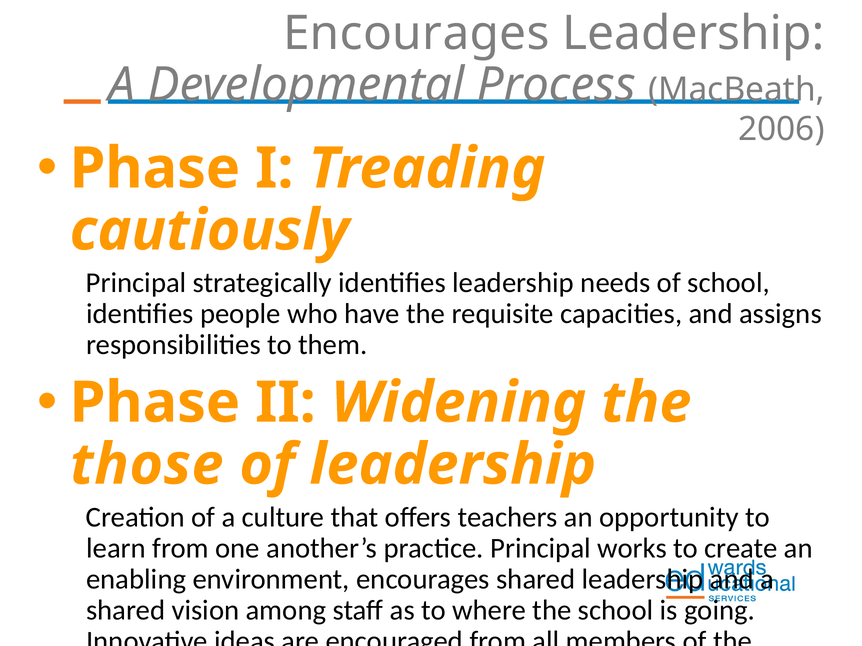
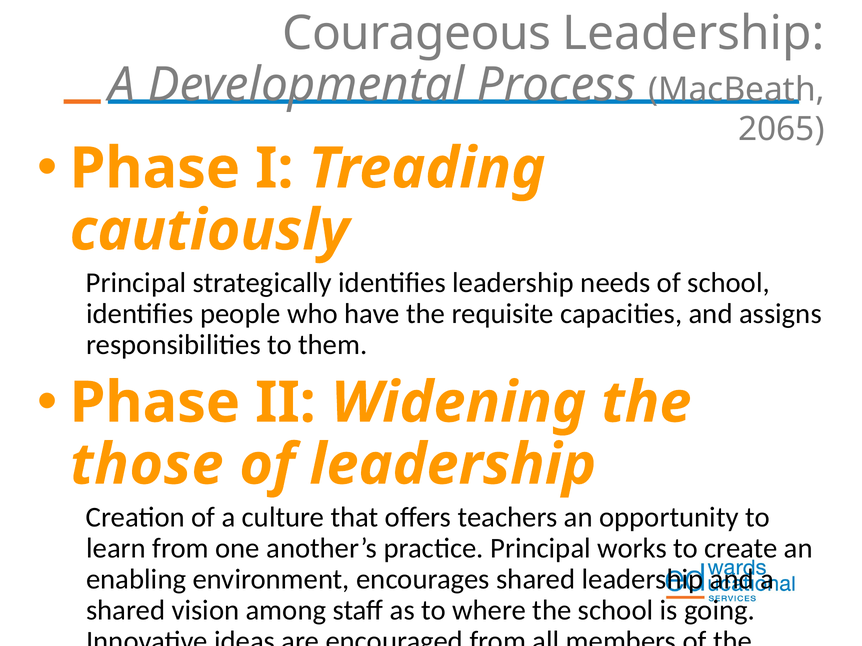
Encourages: Encourages -> Courageous (417, 34)
2006: 2006 -> 2065 (781, 129)
